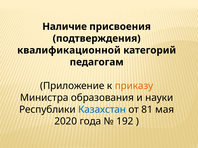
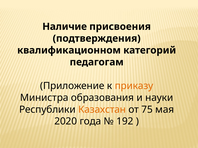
квалификационной: квалификационной -> квалификационном (69, 50)
Казахстан colour: blue -> orange (102, 110)
81: 81 -> 75 (147, 110)
